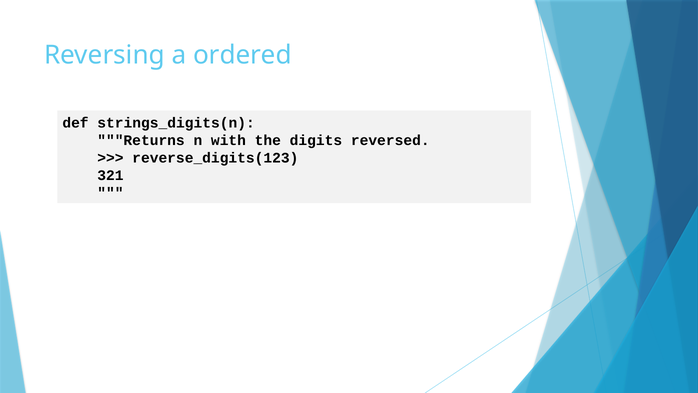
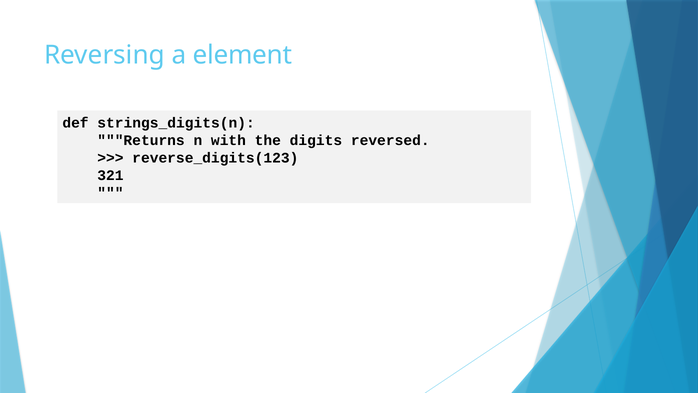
ordered: ordered -> element (242, 55)
